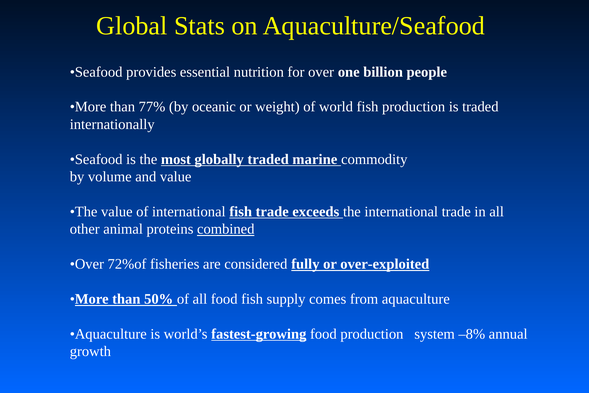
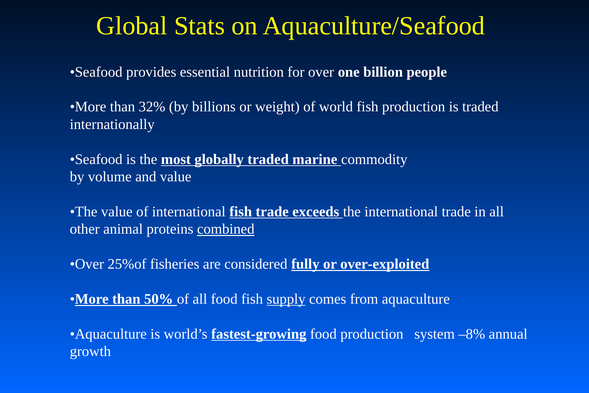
77%: 77% -> 32% (152, 107)
oceanic: oceanic -> billions (214, 107)
72%of: 72%of -> 25%of (127, 264)
supply underline: none -> present (286, 299)
